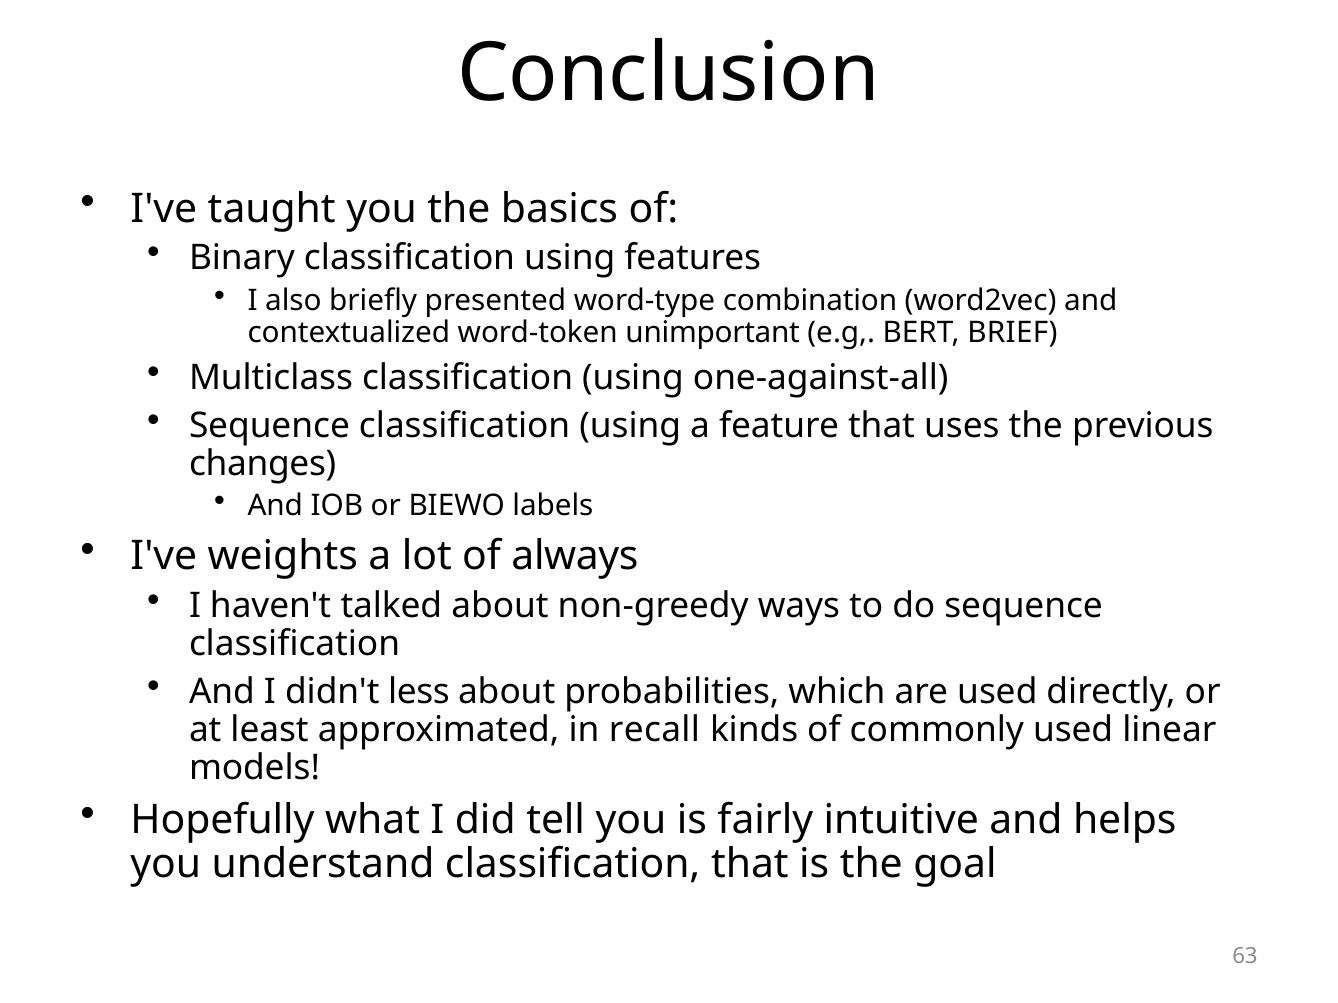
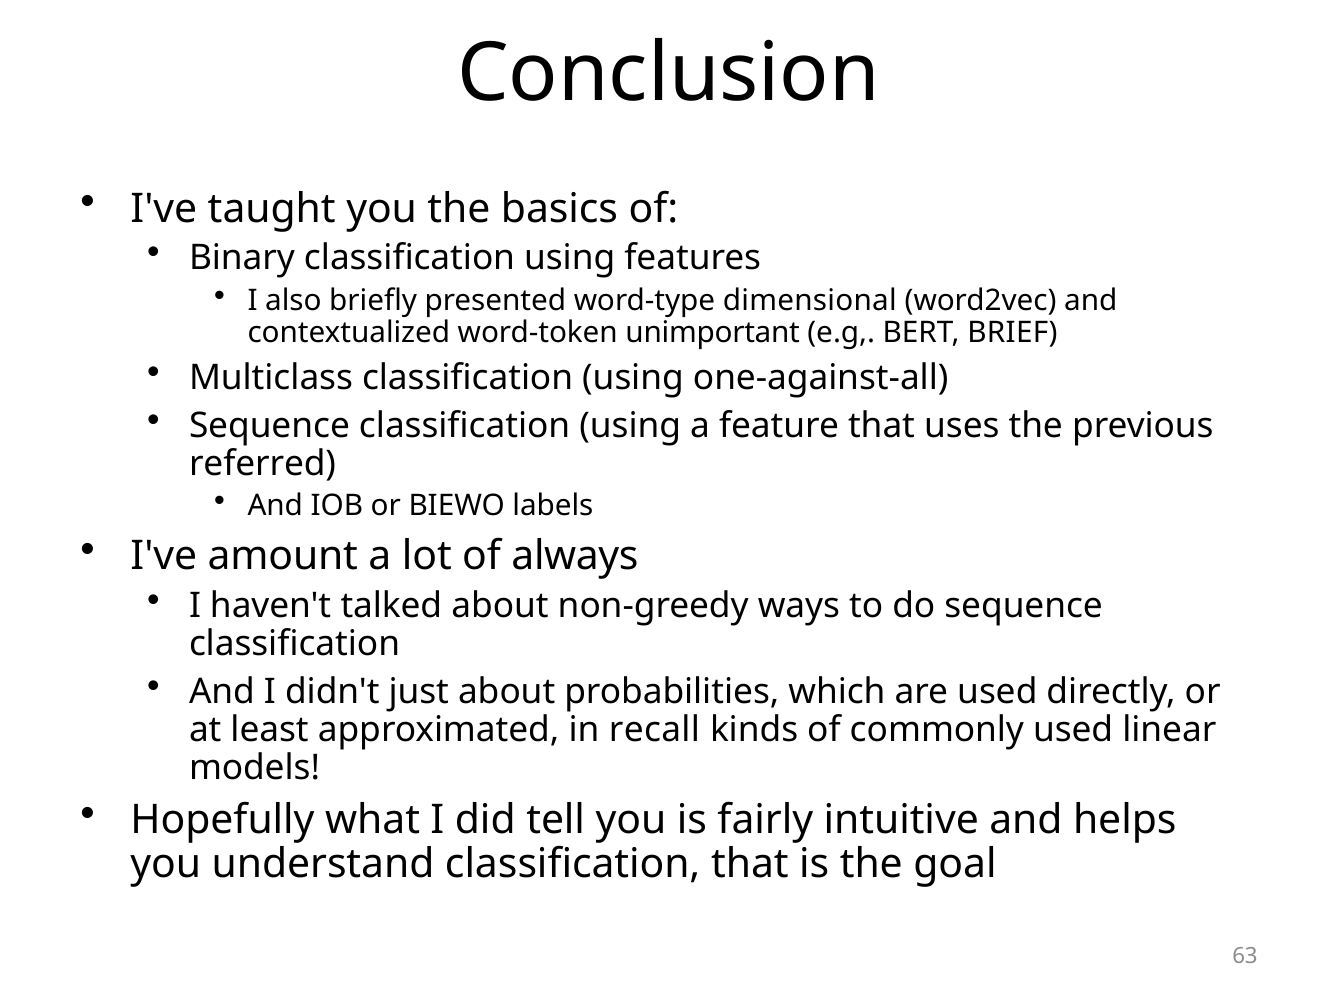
combination: combination -> dimensional (810, 301)
changes: changes -> referred (263, 464)
weights: weights -> amount (283, 556)
less: less -> just (419, 692)
